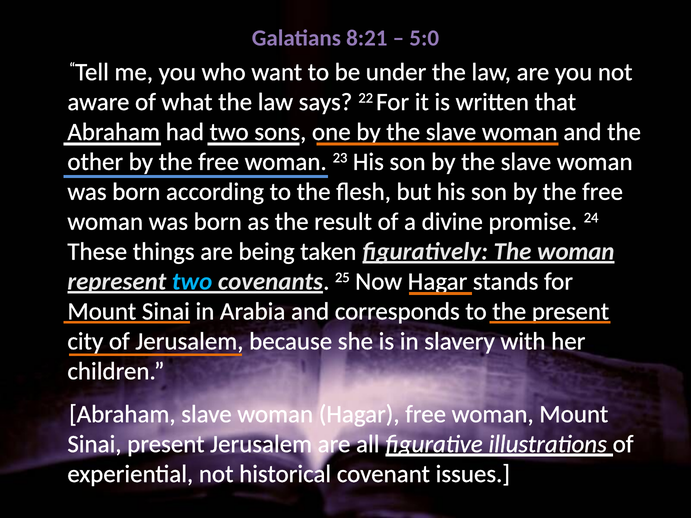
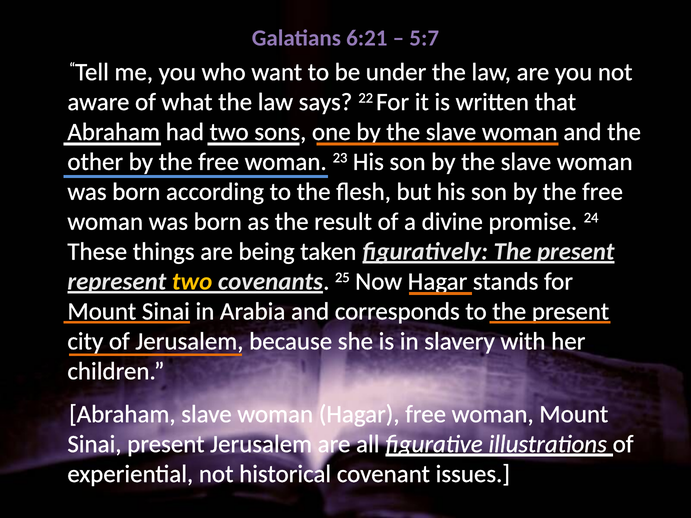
8:21: 8:21 -> 6:21 (367, 38)
5:0: 5:0 -> 5:7 (424, 38)
figuratively The woman: woman -> present (576, 252)
two colour: light blue -> yellow (192, 281)
